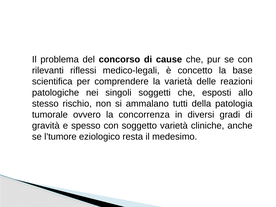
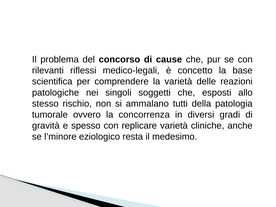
soggetto: soggetto -> replicare (139, 126)
l’tumore: l’tumore -> l’minore (60, 137)
